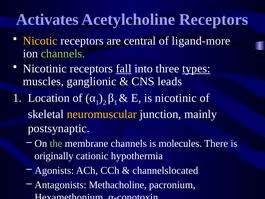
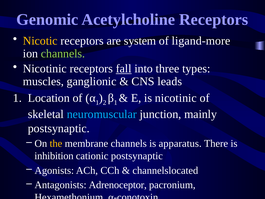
Activates: Activates -> Genomic (47, 20)
central: central -> system (140, 41)
types underline: present -> none (196, 69)
neuromuscular colour: yellow -> light blue (102, 114)
the colour: light green -> yellow (56, 143)
molecules: molecules -> apparatus (180, 143)
originally: originally -> inhibition (54, 156)
cationic hypothermia: hypothermia -> postsynaptic (137, 156)
Methacholine: Methacholine -> Adrenoceptor (118, 185)
